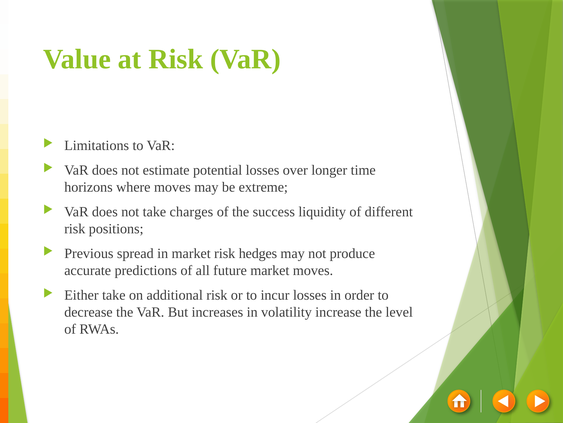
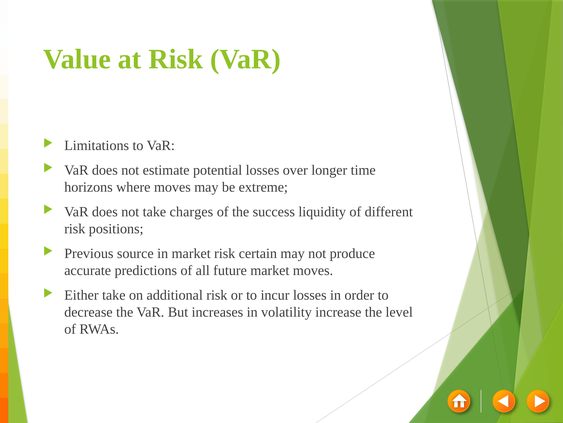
spread: spread -> source (135, 253)
hedges: hedges -> certain (258, 253)
